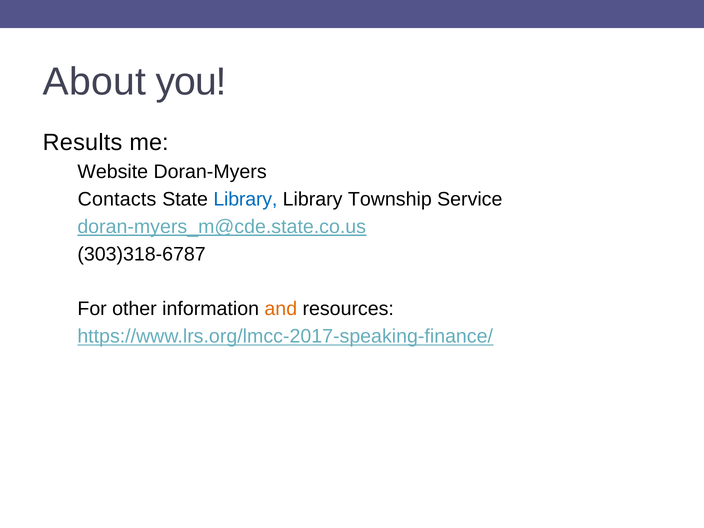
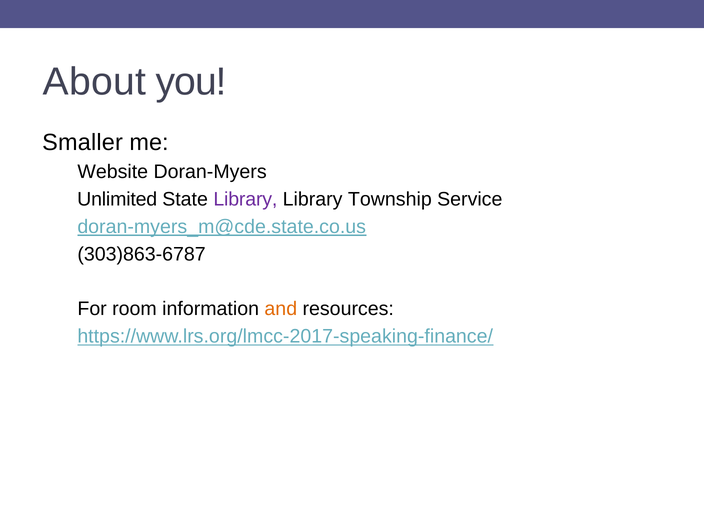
Results: Results -> Smaller (83, 142)
Contacts: Contacts -> Unlimited (117, 199)
Library colour: blue -> purple (245, 199)
303)318-6787: 303)318-6787 -> 303)863-6787 (142, 254)
other: other -> room (134, 309)
